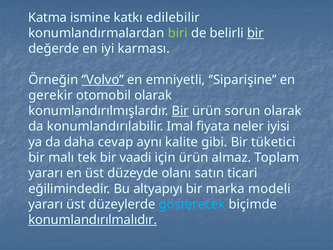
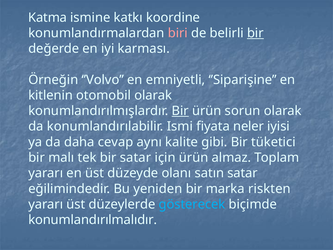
edilebilir: edilebilir -> koordine (173, 18)
biri colour: light green -> pink (178, 33)
’Volvo underline: present -> none (103, 80)
gerekir: gerekir -> kitlenin (51, 95)
Imal: Imal -> Ismi (180, 126)
bir vaadi: vaadi -> satar (136, 157)
satın ticari: ticari -> satar (243, 173)
altyapıyı: altyapıyı -> yeniden (158, 189)
modeli: modeli -> riskten (269, 189)
konumlandırılmalıdır underline: present -> none (93, 220)
